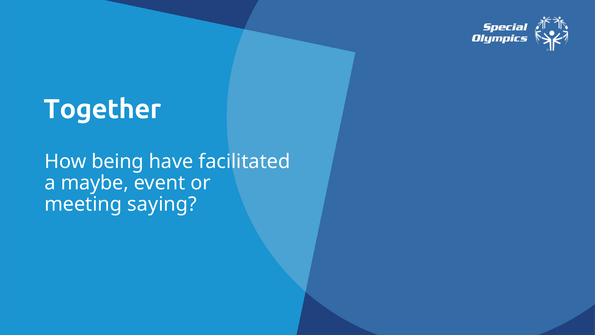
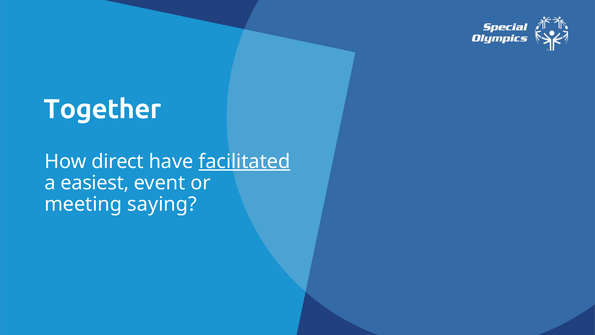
being: being -> direct (118, 161)
facilitated underline: none -> present (244, 161)
maybe: maybe -> easiest (95, 183)
